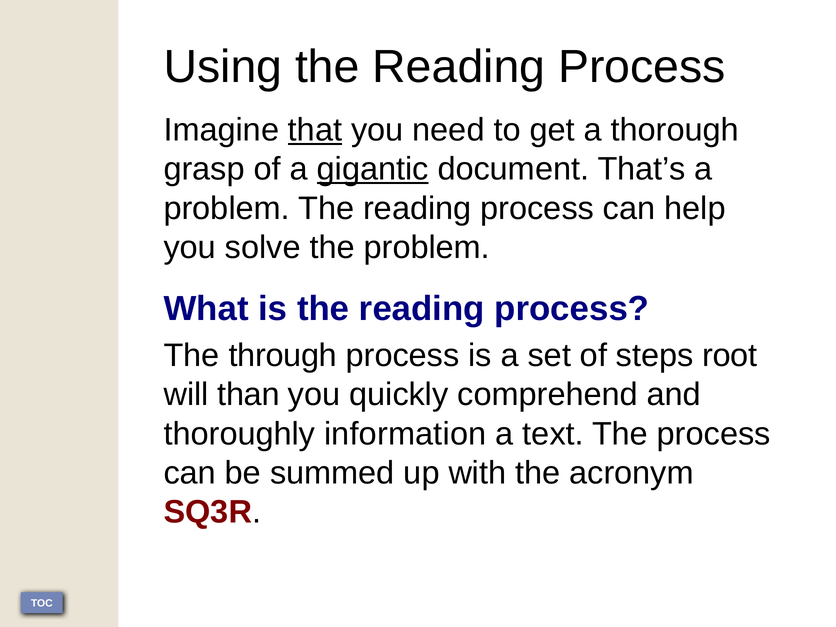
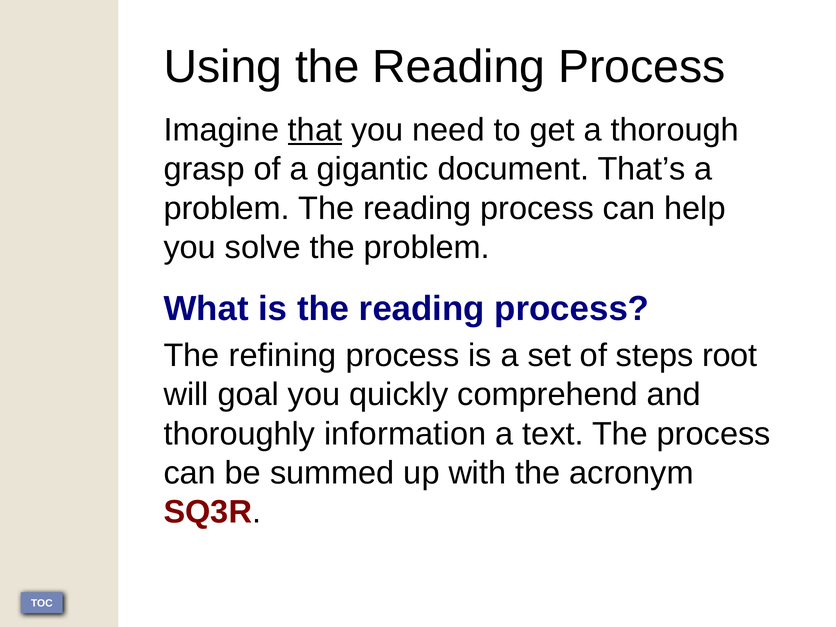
gigantic underline: present -> none (373, 169)
through: through -> refining (283, 356)
than: than -> goal (248, 395)
